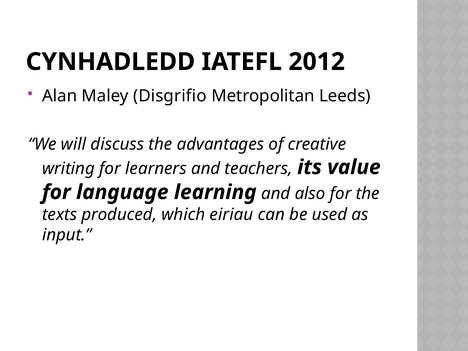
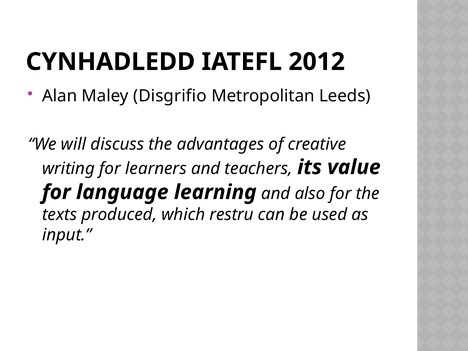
eiriau: eiriau -> restru (232, 215)
